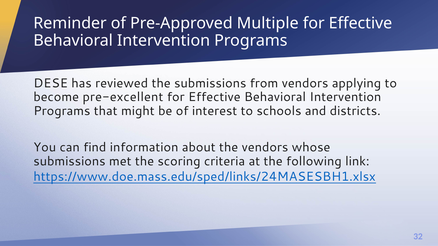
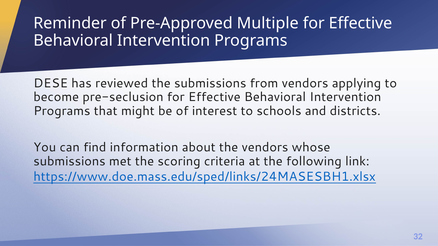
pre-excellent: pre-excellent -> pre-seclusion (123, 97)
